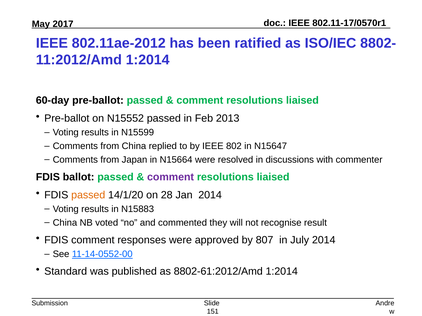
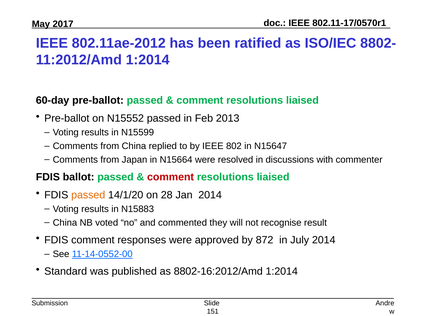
comment colour: purple -> red (171, 177)
807: 807 -> 872 (265, 240)
8802-61:2012/Amd: 8802-61:2012/Amd -> 8802-16:2012/Amd (218, 272)
